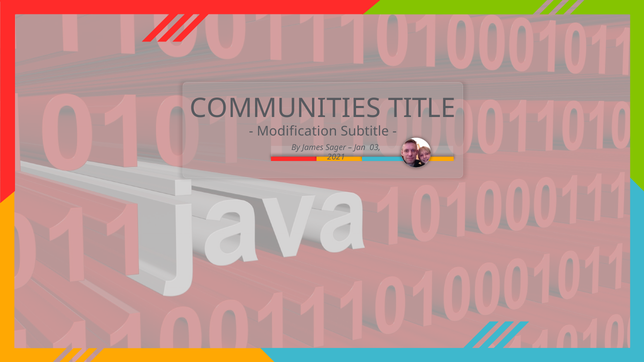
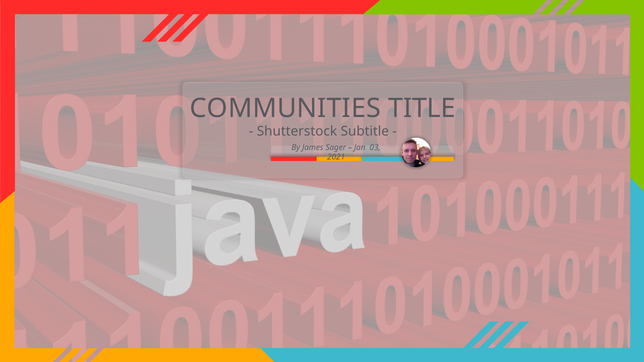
Modification: Modification -> Shutterstock (297, 132)
